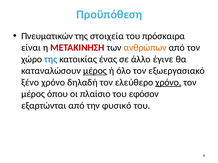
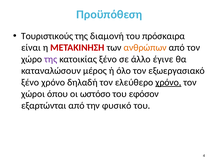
Πνευματικών: Πνευματικών -> Τουριστικούς (47, 36)
στοιχεία: στοιχεία -> διαμονή (107, 36)
της colour: blue -> purple (51, 59)
κατοικίας ένας: ένας -> ξένο (108, 59)
μέρος underline: present -> none (95, 71)
μέρος: μέρος -> χώροι (33, 94)
πλαίσιο: πλαίσιο -> ωστόσο (95, 94)
